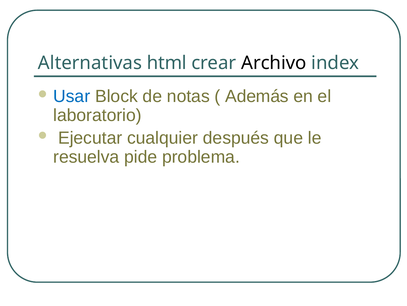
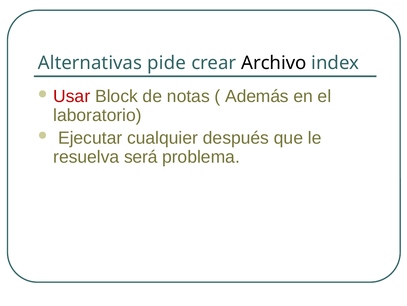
html: html -> pide (167, 63)
Usar colour: blue -> red (72, 96)
pide: pide -> será (141, 157)
